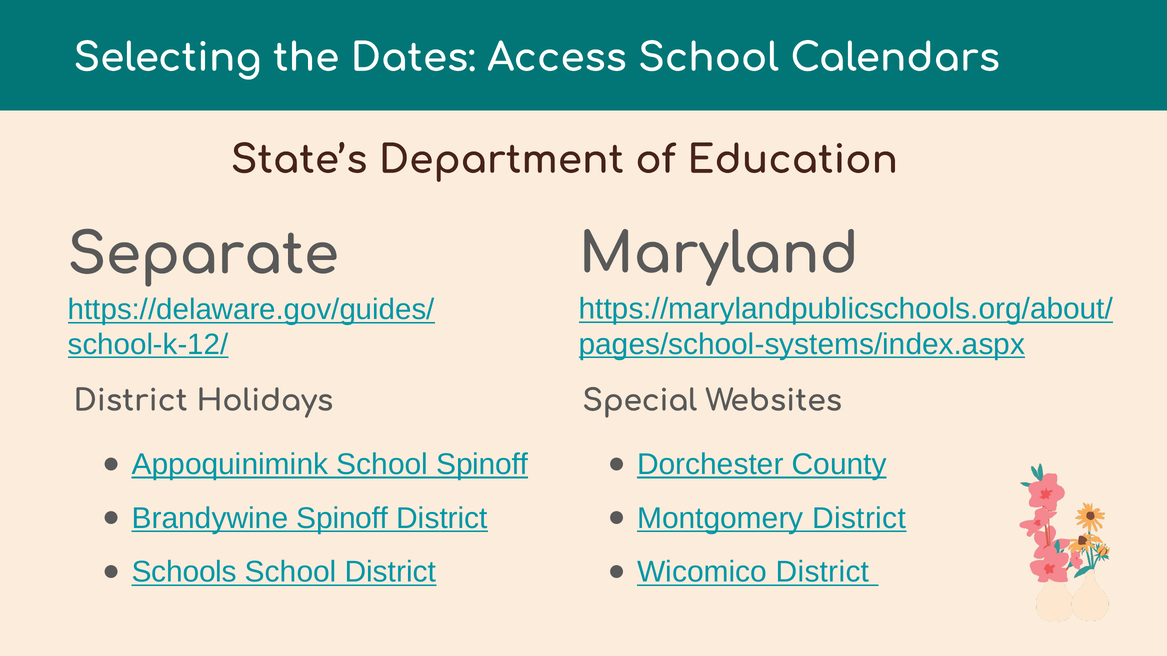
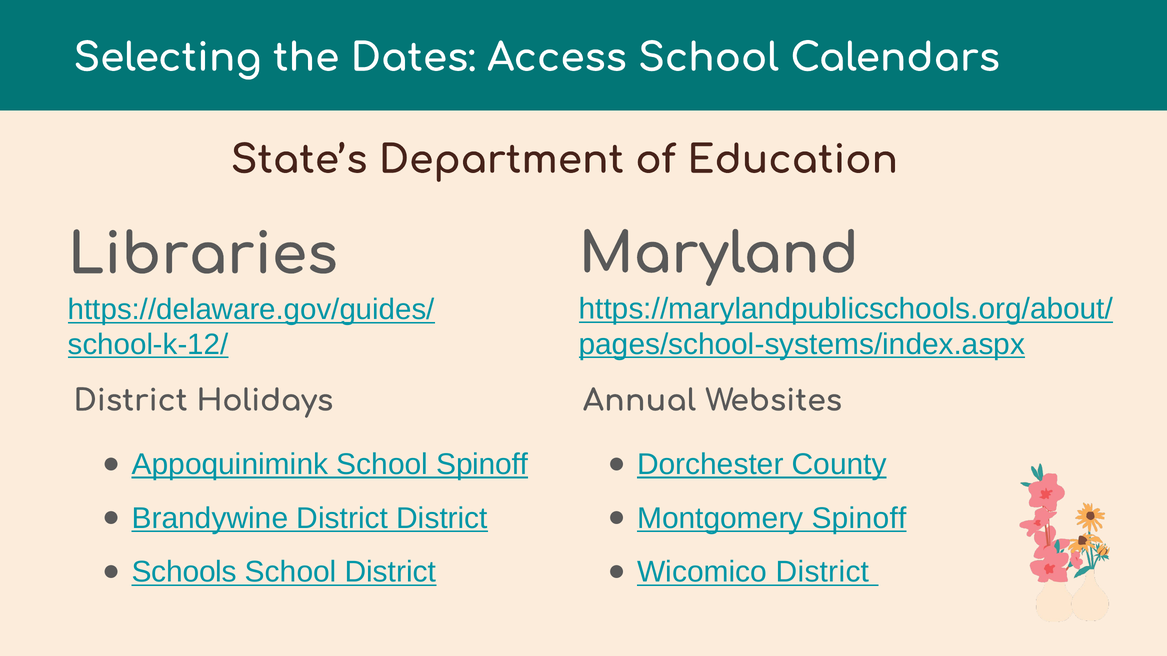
Separate: Separate -> Libraries (203, 255)
Special: Special -> Annual (639, 401)
Brandywine Spinoff: Spinoff -> District (342, 519)
Montgomery District: District -> Spinoff (859, 519)
